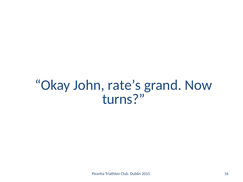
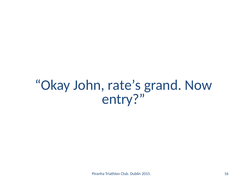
turns: turns -> entry (124, 99)
